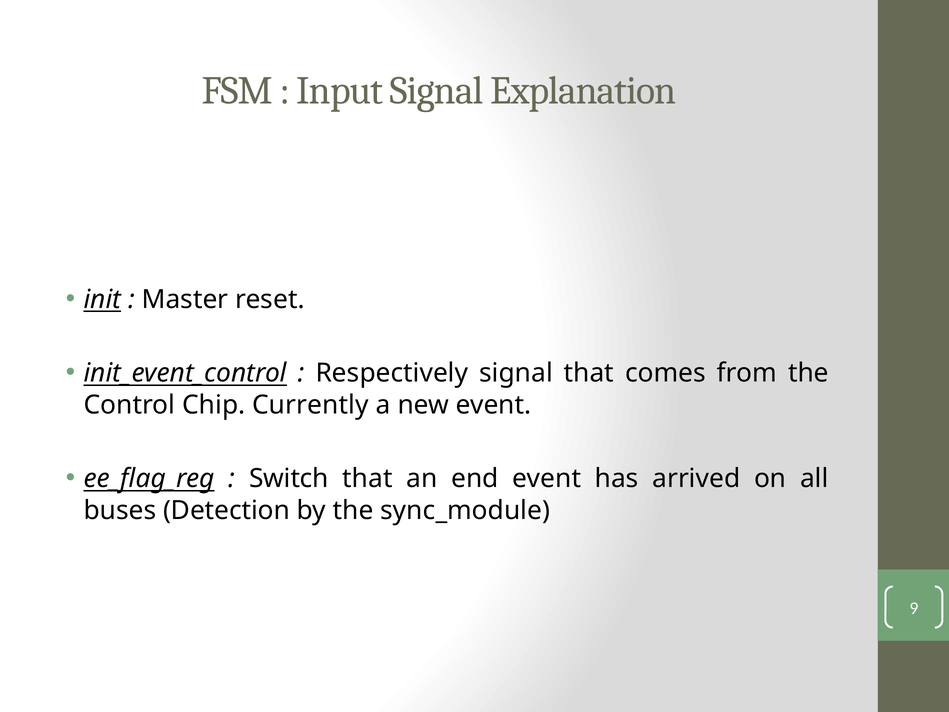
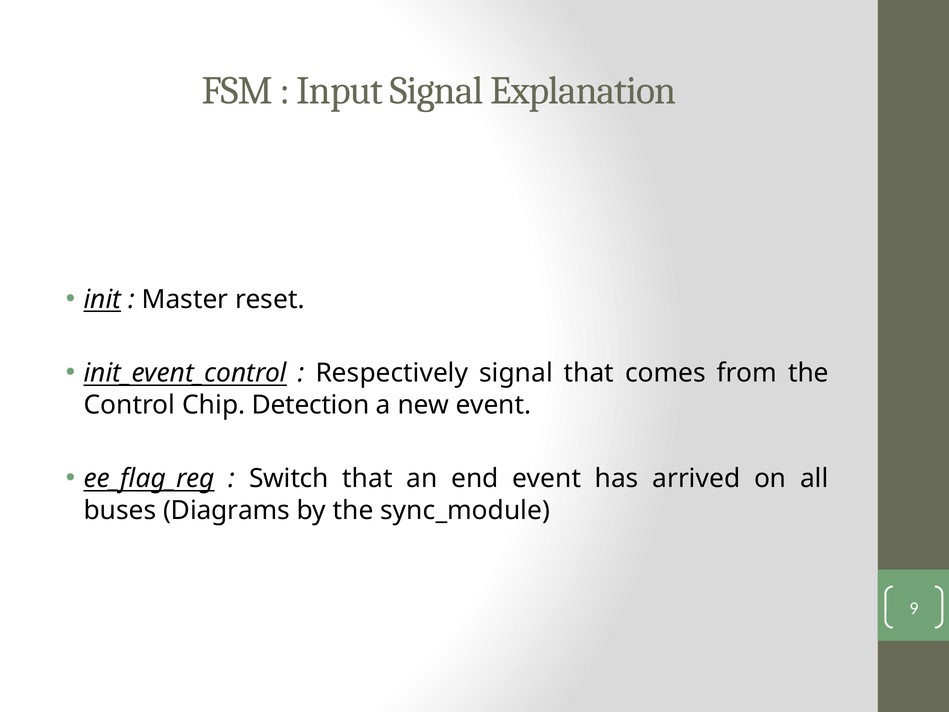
Currently: Currently -> Detection (311, 405)
Detection: Detection -> Diagrams (227, 510)
